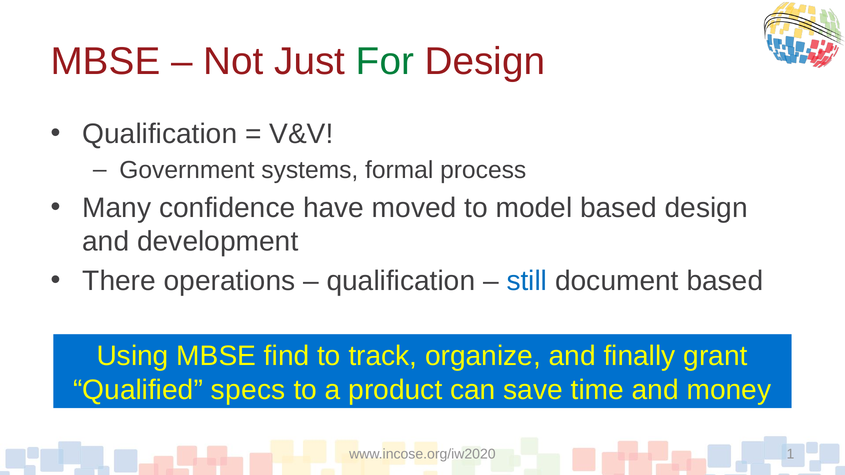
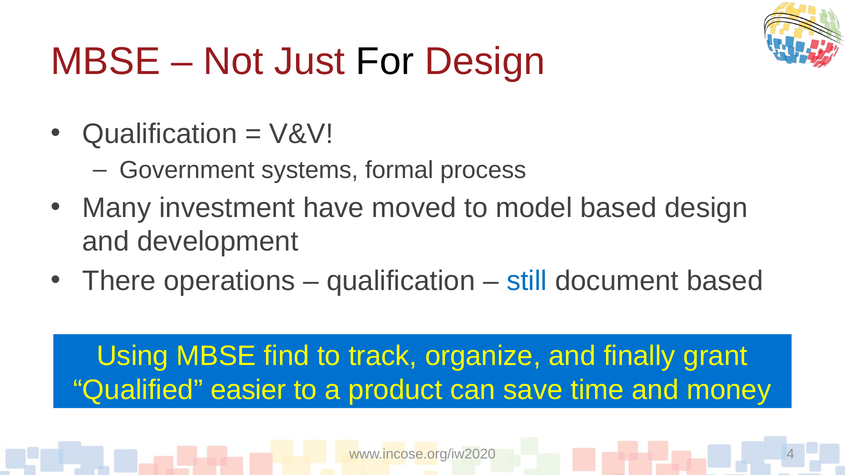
For colour: green -> black (385, 61)
confidence: confidence -> investment (227, 208)
specs: specs -> easier (248, 390)
1: 1 -> 4 (791, 454)
